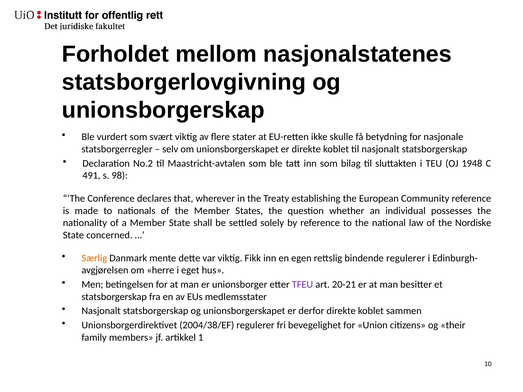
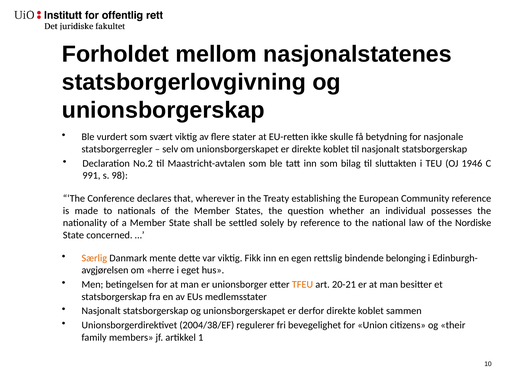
1948: 1948 -> 1946 (472, 163)
491: 491 -> 991 (91, 176)
bindende regulerer: regulerer -> belonging (406, 258)
TFEU colour: purple -> orange (302, 285)
